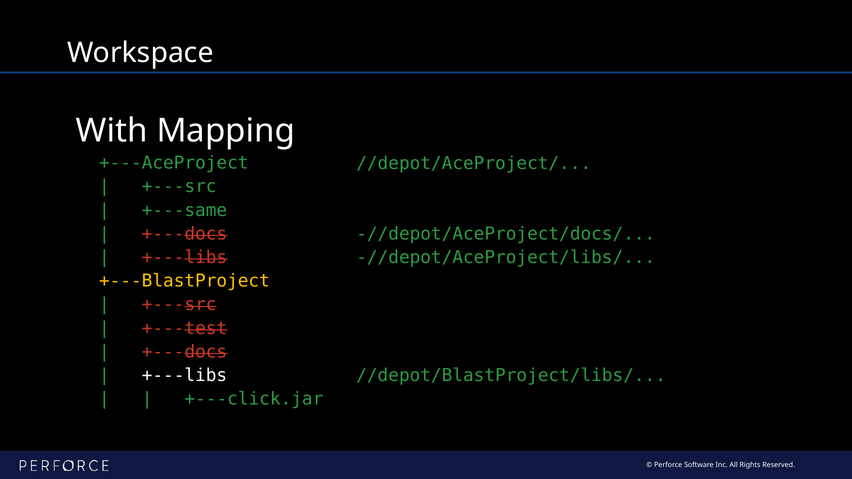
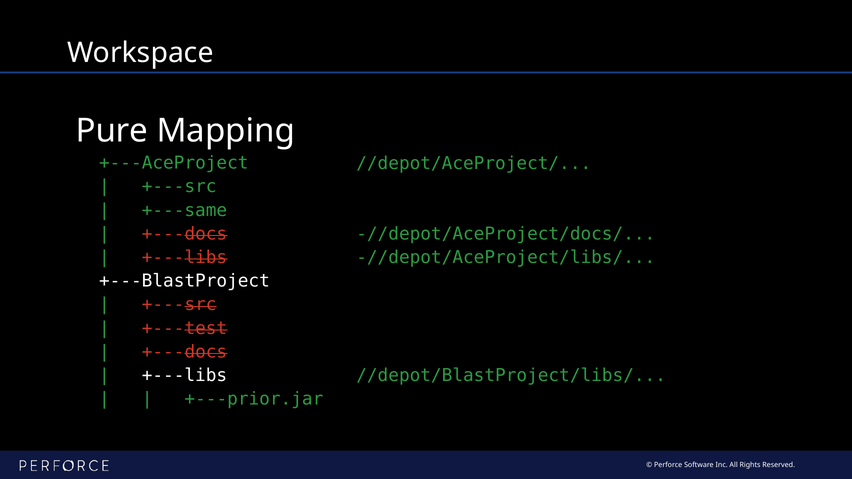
With: With -> Pure (112, 131)
+---BlastProject colour: yellow -> white (184, 281)
+---click.jar: +---click.jar -> +---prior.jar (254, 399)
